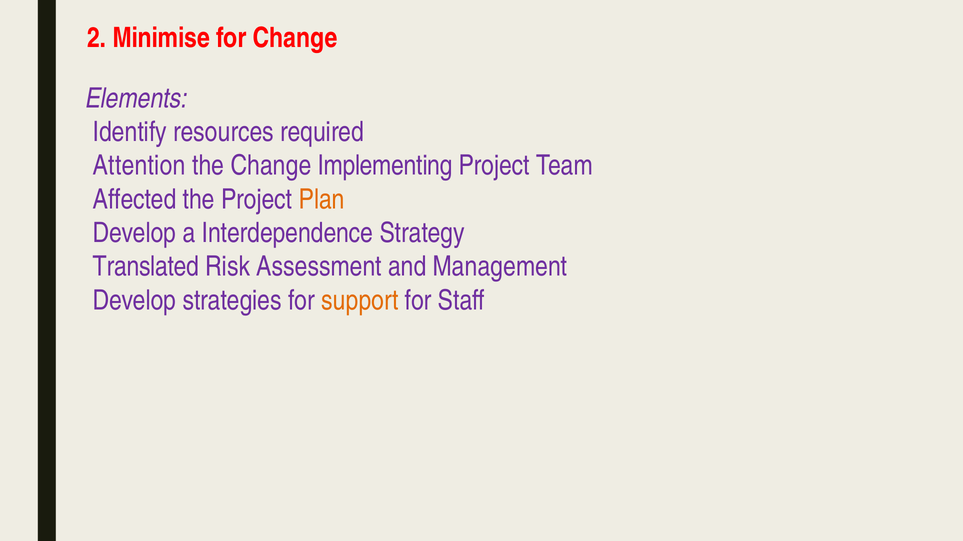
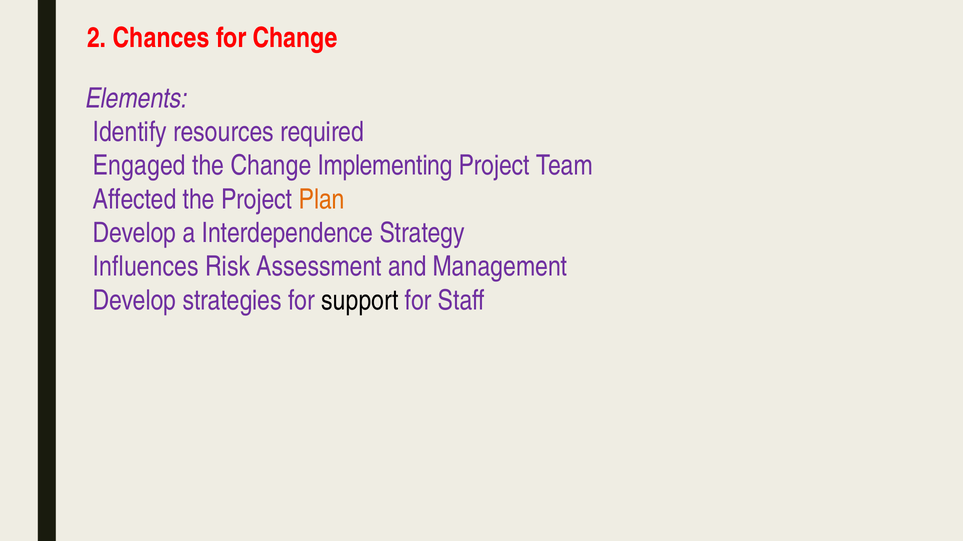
Minimise: Minimise -> Chances (161, 38)
Attention: Attention -> Engaged (139, 166)
Translated: Translated -> Influences (146, 267)
support colour: orange -> black (360, 301)
